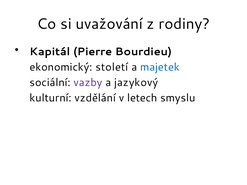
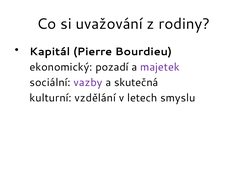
století: století -> pozadí (112, 67)
majetek colour: blue -> purple (160, 67)
jazykový: jazykový -> skutečná (136, 83)
